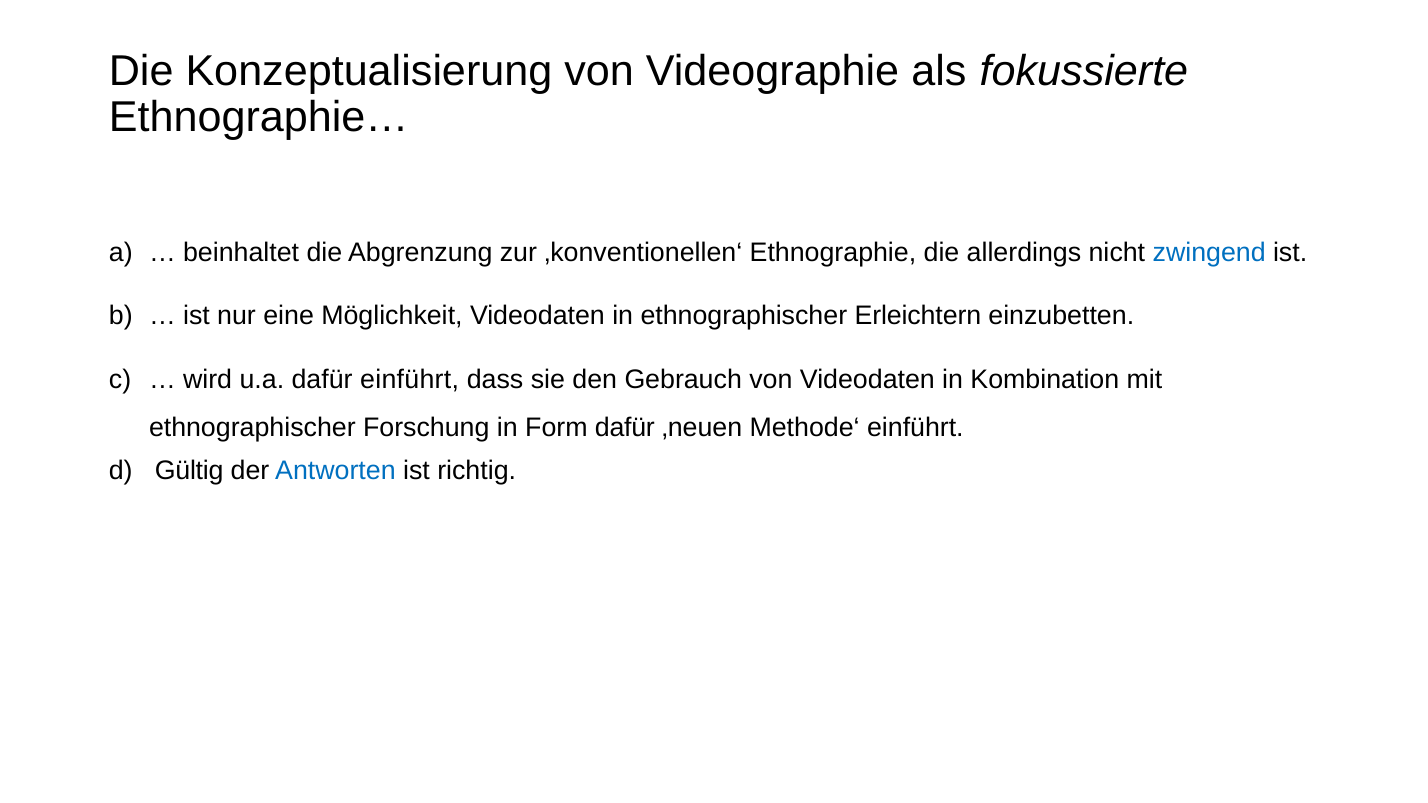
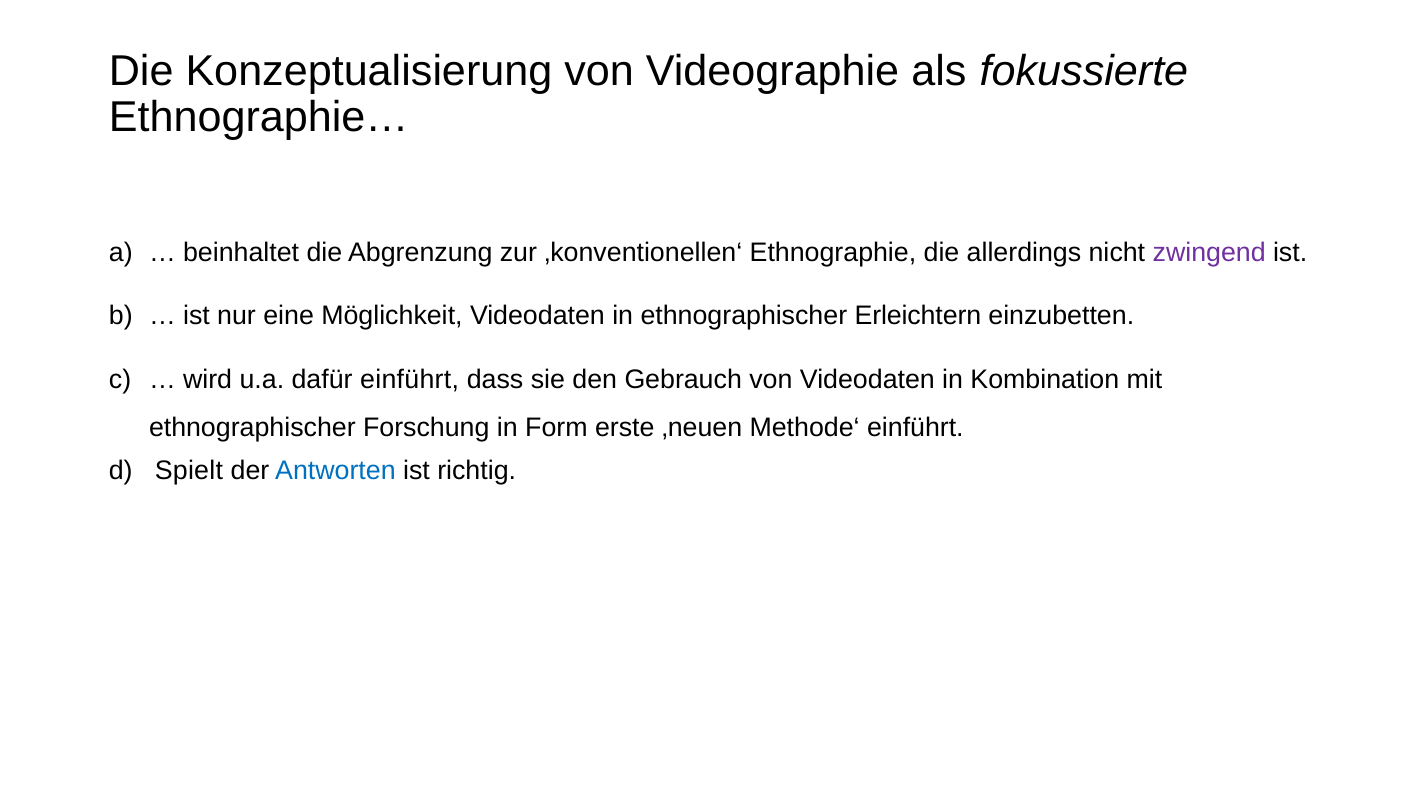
zwingend colour: blue -> purple (1209, 253)
Form dafür: dafür -> erste (625, 428)
Gültig: Gültig -> Spielt (189, 471)
